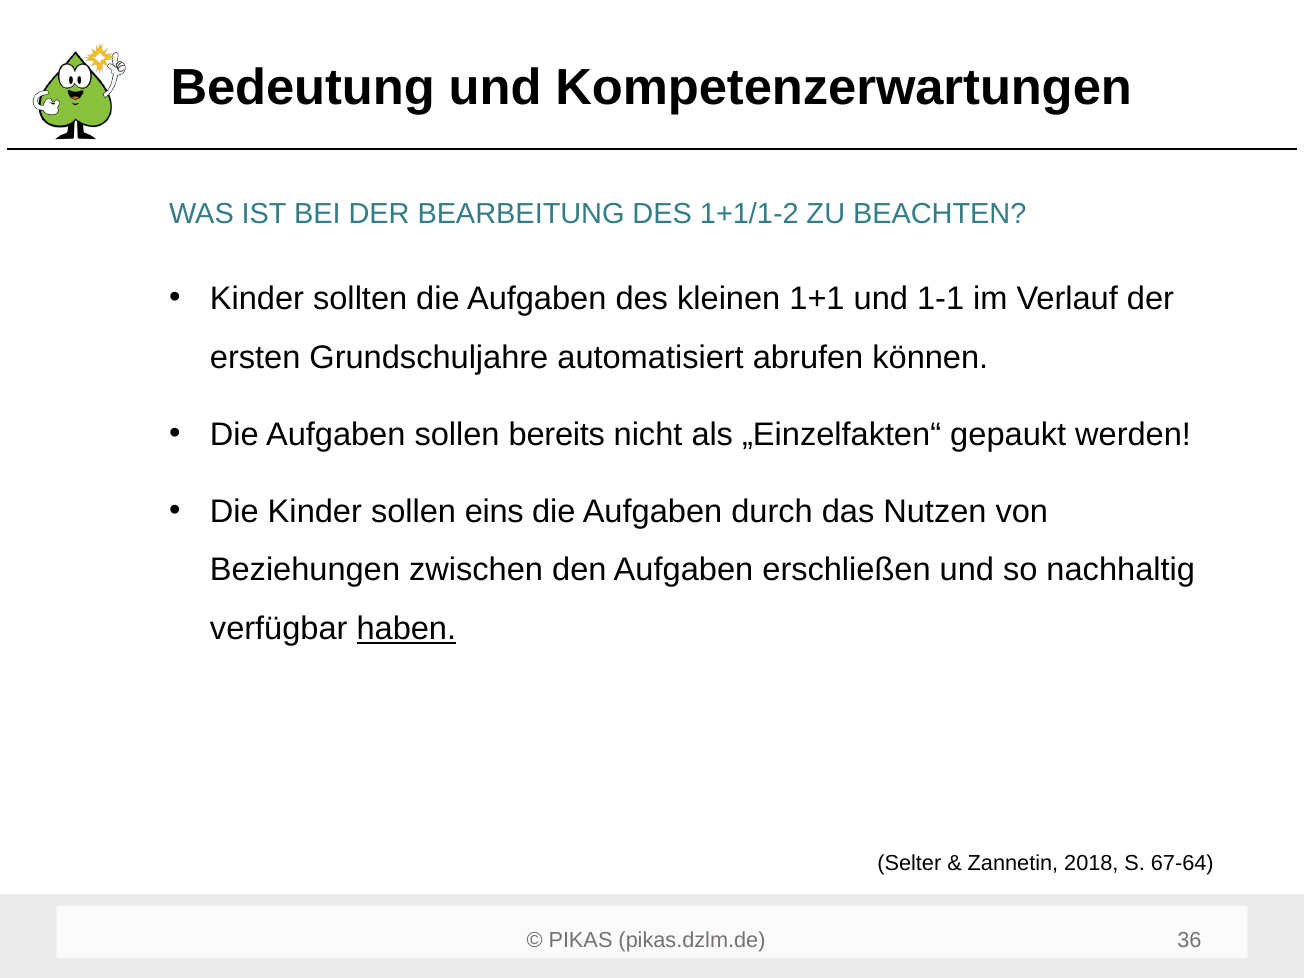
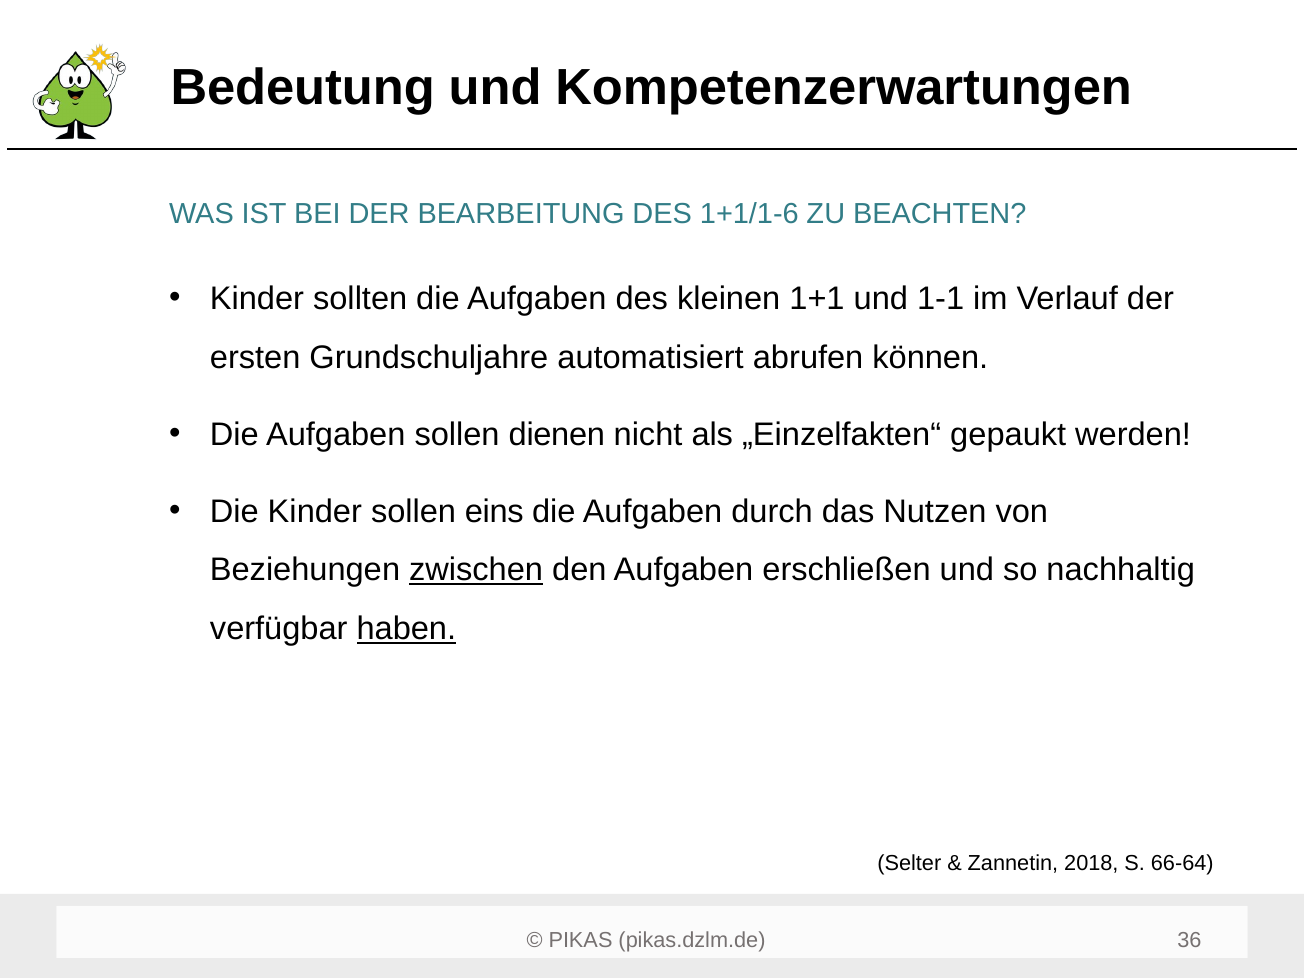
1+1/1-2: 1+1/1-2 -> 1+1/1-6 (749, 213)
bereits: bereits -> dienen (557, 434)
zwischen underline: none -> present (476, 570)
67-64: 67-64 -> 66-64 (1182, 863)
